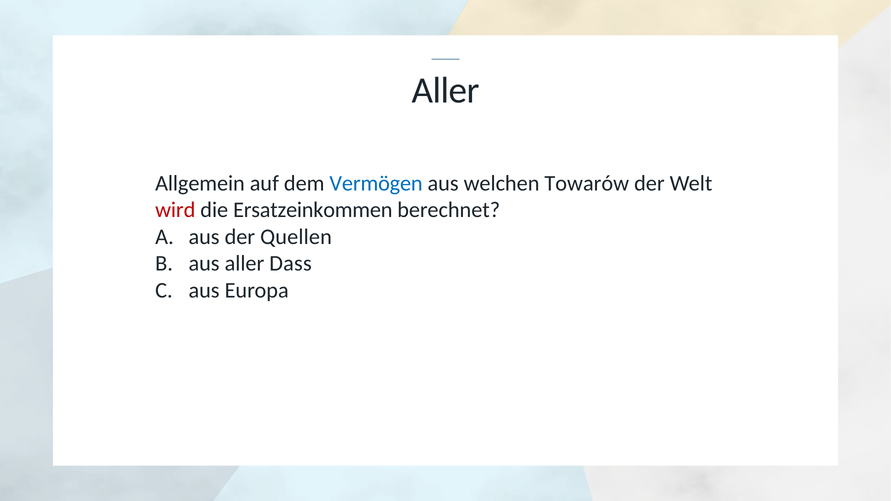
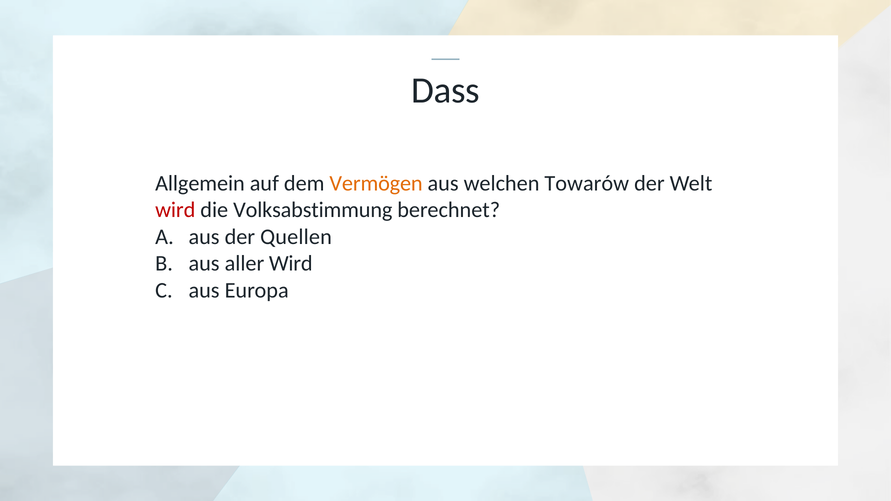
Aller: Aller -> Dass (446, 91)
Vermögen colour: blue -> orange (376, 183)
Ersatzeinkommen: Ersatzeinkommen -> Volksabstimmung (313, 210)
aller Dass: Dass -> Wird (291, 264)
